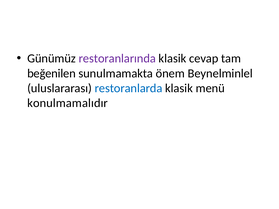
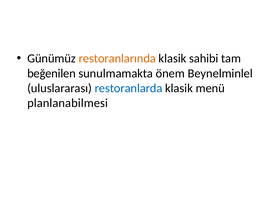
restoranlarında colour: purple -> orange (117, 59)
cevap: cevap -> sahibi (204, 59)
konulmamalıdır: konulmamalıdır -> planlanabilmesi (68, 103)
